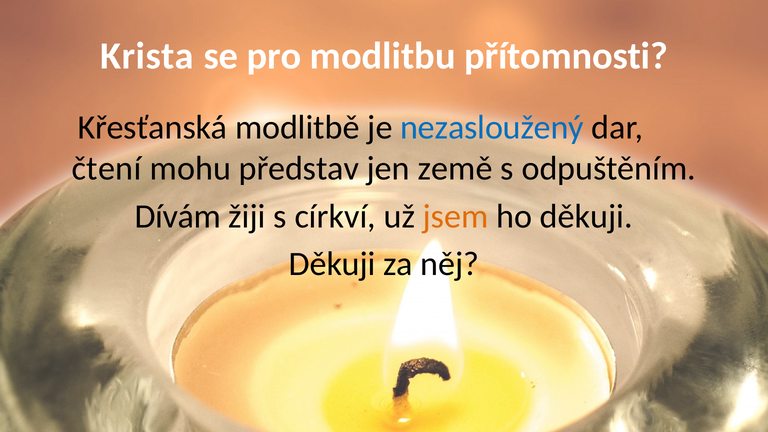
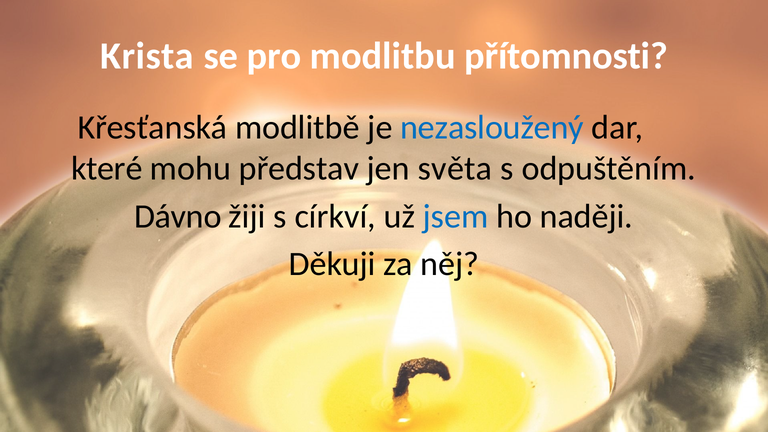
čtení: čtení -> které (107, 168)
země: země -> světa (455, 168)
Dívám: Dívám -> Dávno (178, 216)
jsem colour: orange -> blue (456, 216)
ho děkuji: děkuji -> naději (586, 216)
